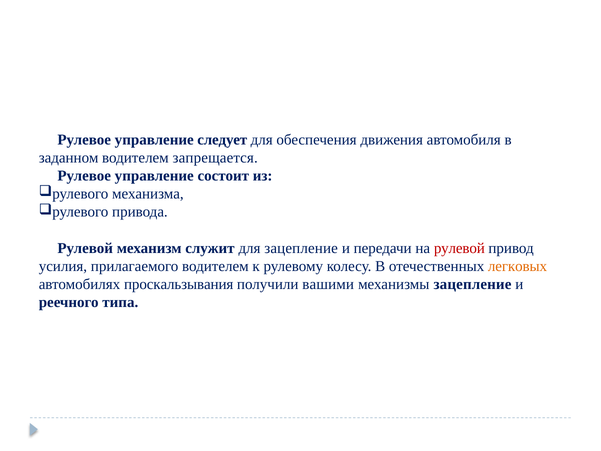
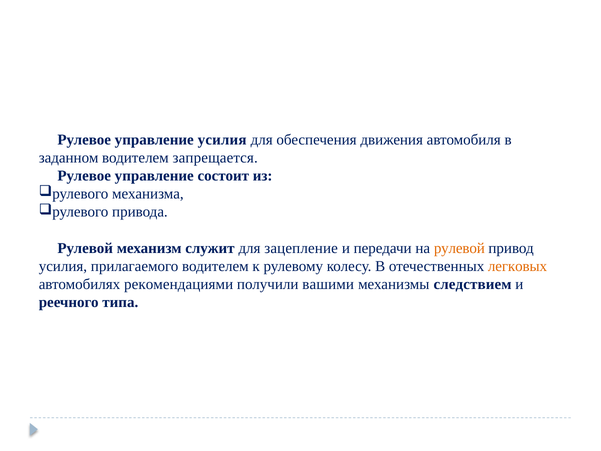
управление следует: следует -> усилия (222, 140)
рулевой colour: red -> orange (459, 248)
проскальзывания: проскальзывания -> рекомендациями (179, 284)
механизмы зацепление: зацепление -> следствием (473, 284)
